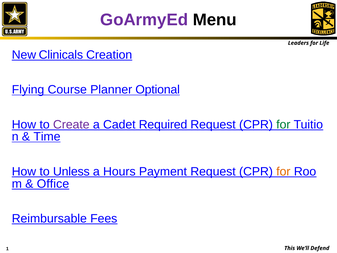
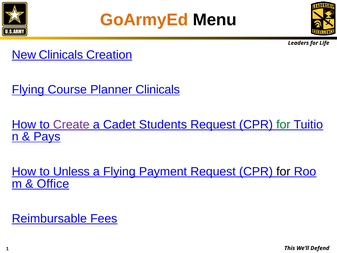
GoArmyEd colour: purple -> orange (144, 20)
Planner Optional: Optional -> Clinicals (158, 90)
Required: Required -> Students (163, 124)
Time: Time -> Pays (47, 137)
a Hours: Hours -> Flying (119, 171)
for colour: orange -> black (283, 171)
